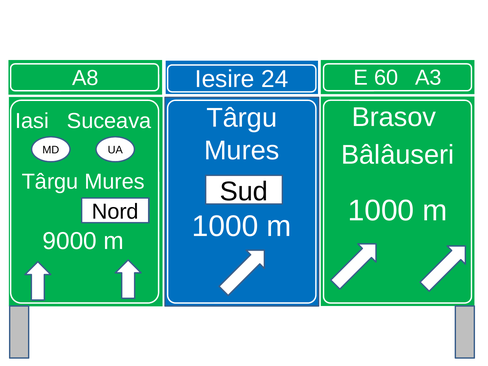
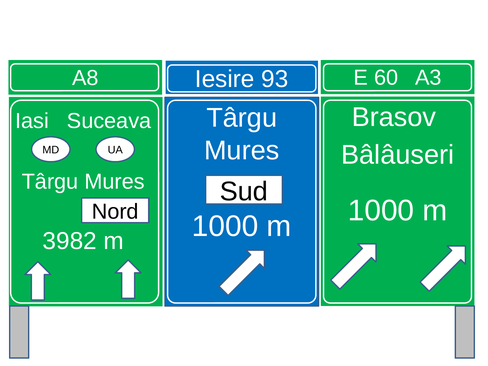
24: 24 -> 93 (275, 79)
9000: 9000 -> 3982 (70, 241)
